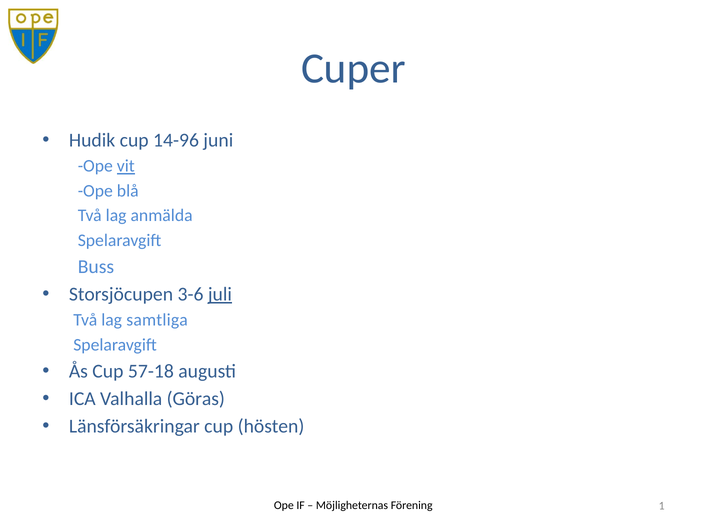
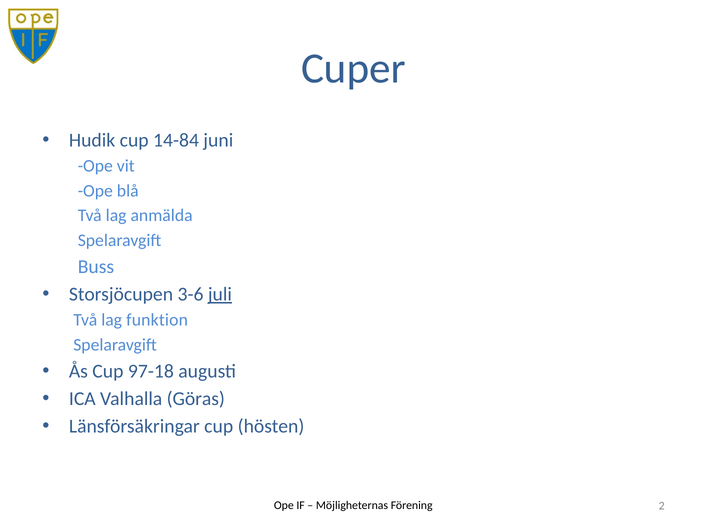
14-96: 14-96 -> 14-84 (176, 140)
vit underline: present -> none (126, 166)
samtliga: samtliga -> funktion (157, 320)
57-18: 57-18 -> 97-18 (151, 372)
1: 1 -> 2 (662, 506)
